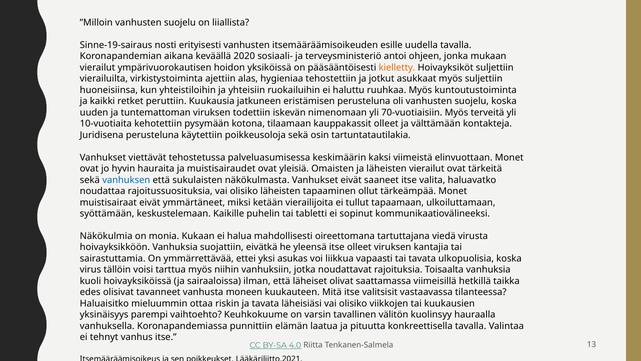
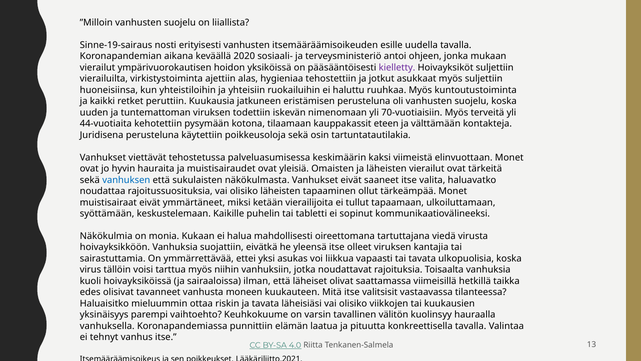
kielletty colour: orange -> purple (397, 68)
10-vuotiaita: 10-vuotiaita -> 44-vuotiaita (106, 124)
kauppakassit olleet: olleet -> eteen (386, 124)
